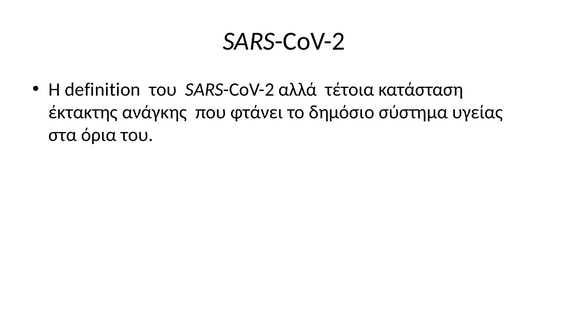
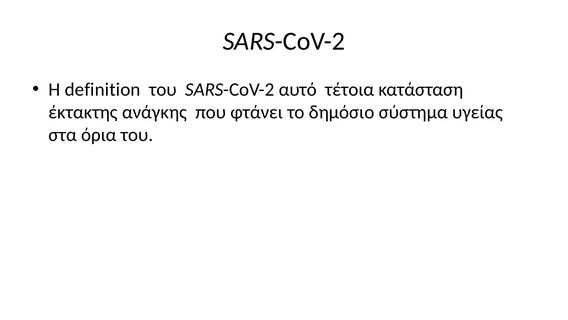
αλλά: αλλά -> αυτό (298, 89)
